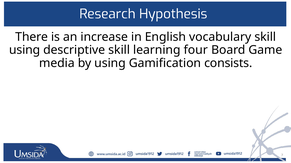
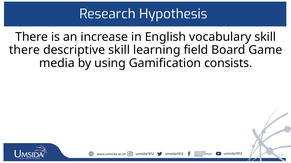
using: using -> there (25, 50)
four: four -> field (196, 50)
